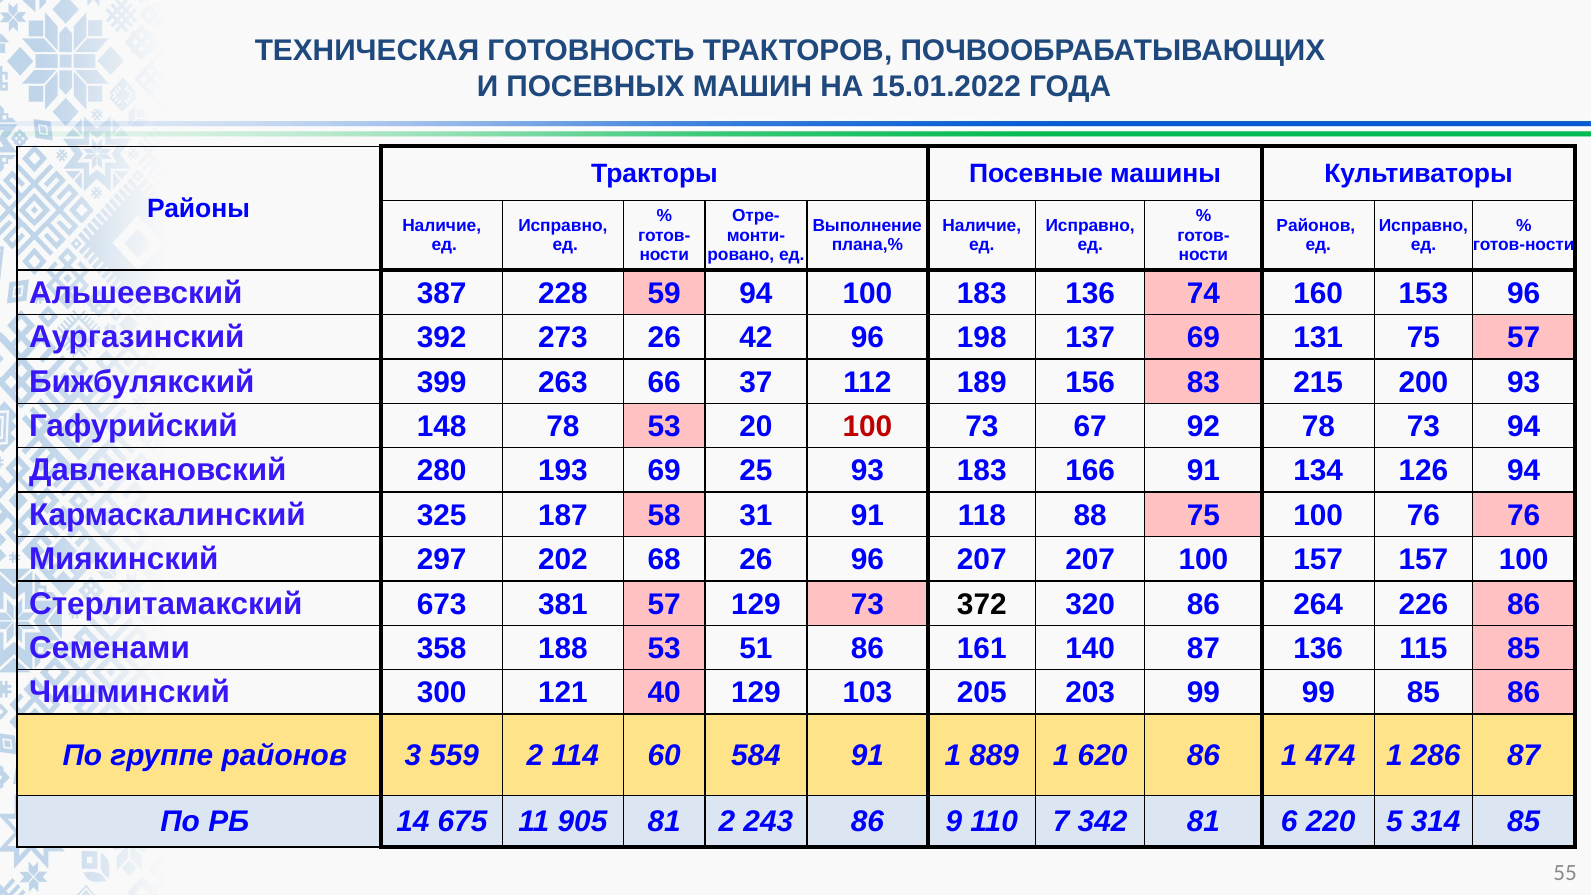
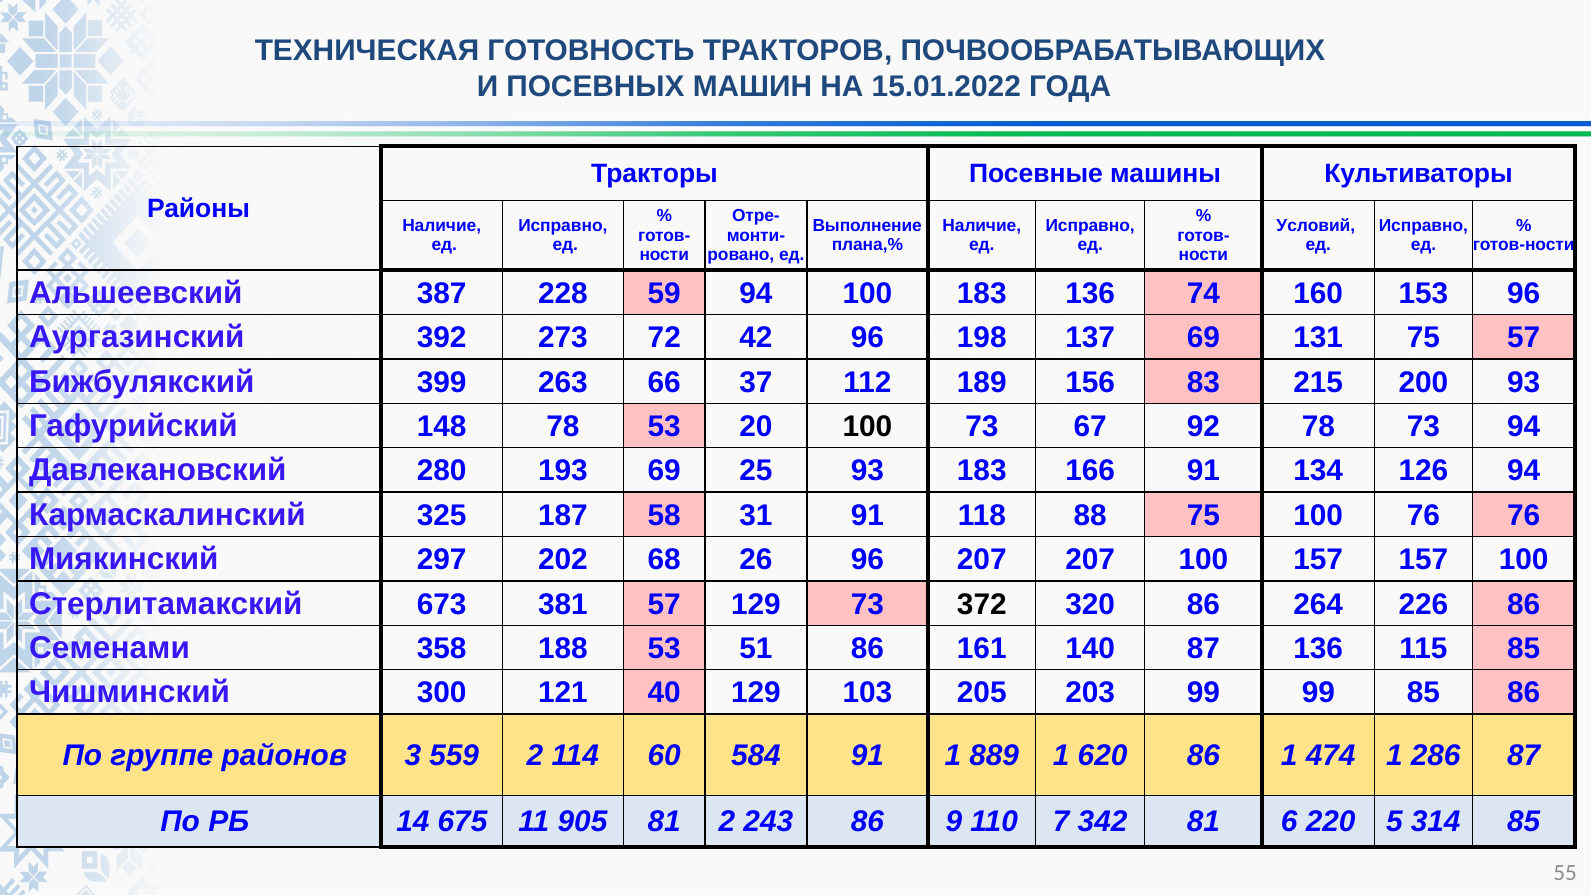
Районов: Районов -> Условий (1316, 226)
273 26: 26 -> 72 (664, 338)
100 colour: red -> black (867, 427)
